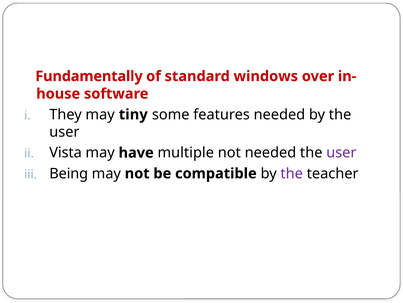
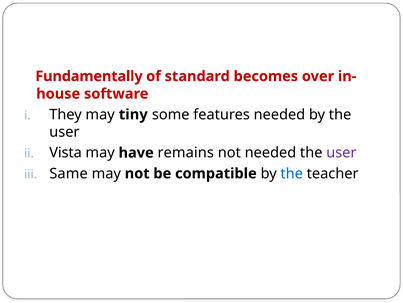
windows: windows -> becomes (266, 76)
multiple: multiple -> remains (186, 152)
Being: Being -> Same (69, 173)
the colour: purple -> blue (292, 173)
